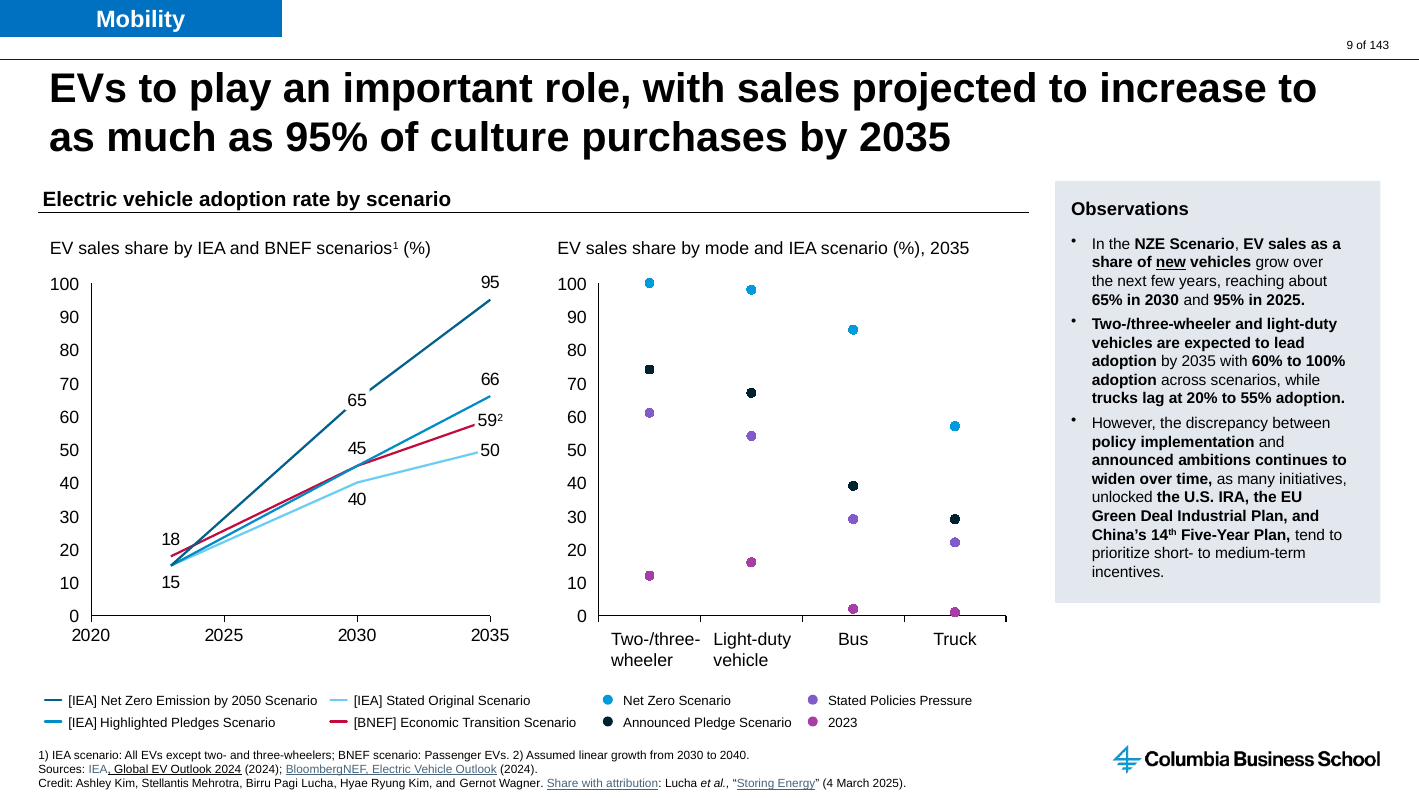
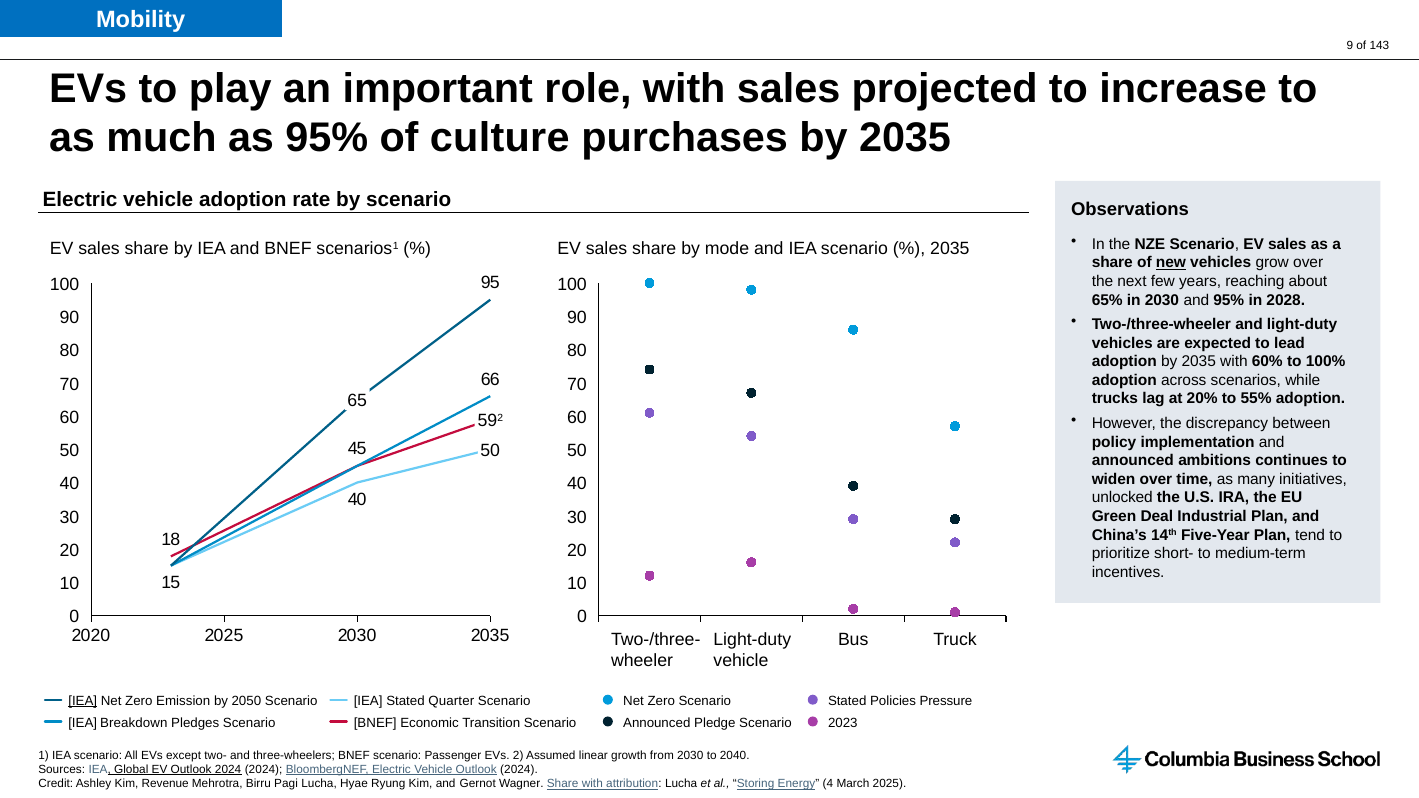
in 2025: 2025 -> 2028 (1286, 300)
IEA underline: none -> present (83, 701)
Original: Original -> Quarter (451, 701)
Highlighted: Highlighted -> Breakdown (134, 723)
Stellantis: Stellantis -> Revenue (165, 784)
